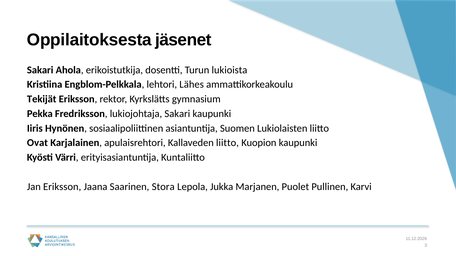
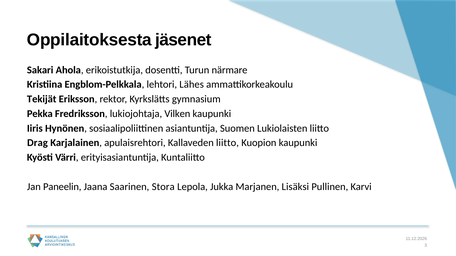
lukioista: lukioista -> närmare (230, 70)
lukiojohtaja Sakari: Sakari -> Vilken (177, 114)
Ovat: Ovat -> Drag (37, 143)
Jan Eriksson: Eriksson -> Paneelin (62, 187)
Puolet: Puolet -> Lisäksi (295, 187)
